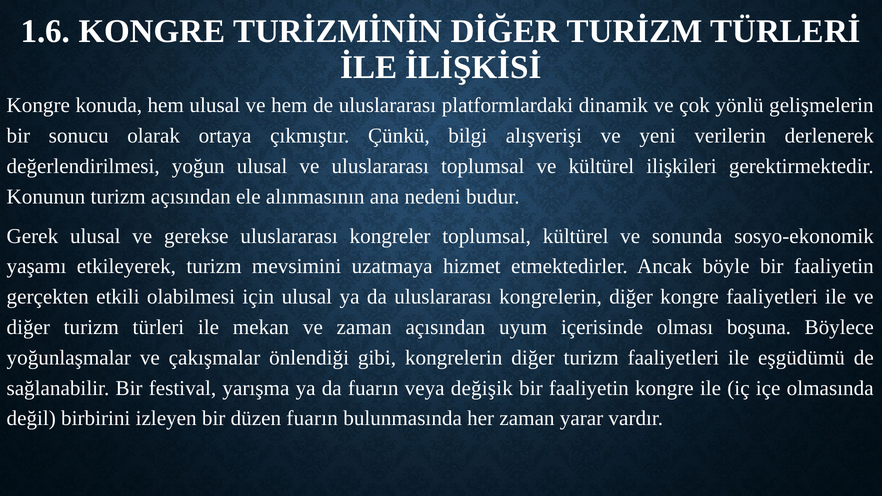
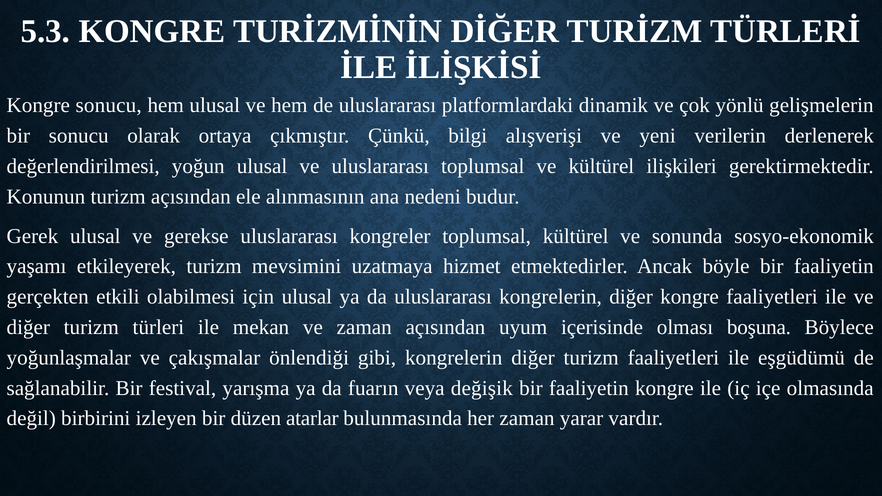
1.6: 1.6 -> 5.3 (45, 31)
Kongre konuda: konuda -> sonucu (109, 105)
düzen fuarın: fuarın -> atarlar (312, 419)
